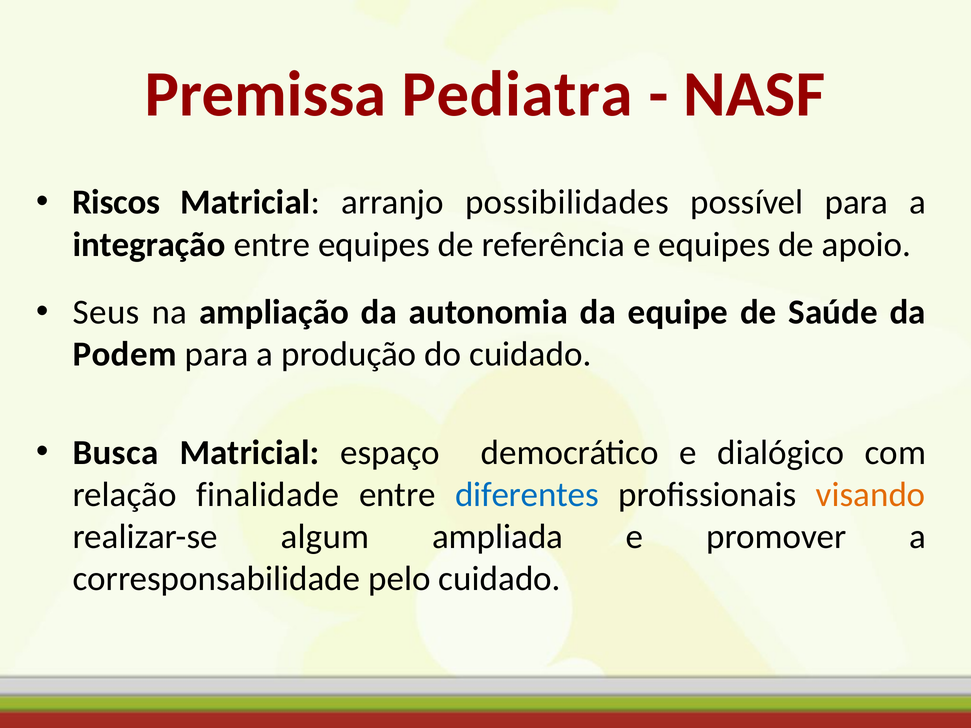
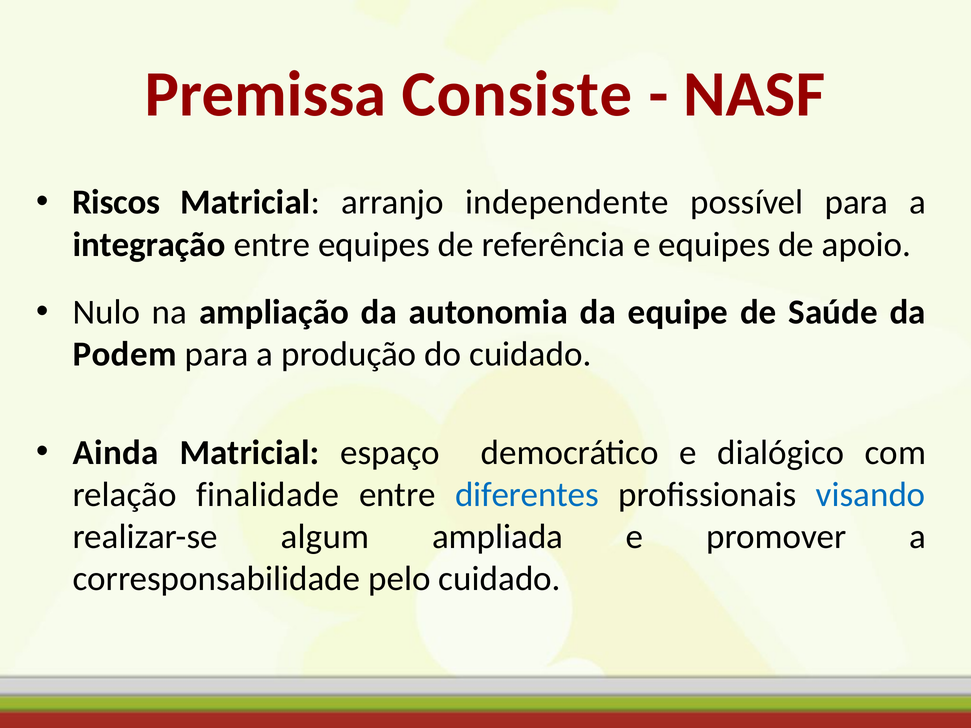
Pediatra: Pediatra -> Consiste (517, 94)
possibilidades: possibilidades -> independente (567, 202)
Seus: Seus -> Nulo (106, 312)
Busca: Busca -> Ainda (116, 453)
visando colour: orange -> blue (871, 495)
